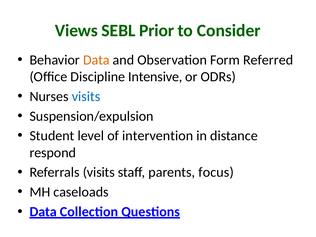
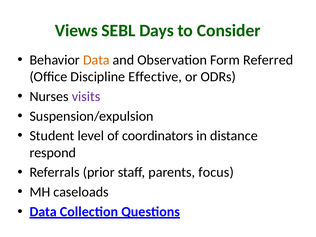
Prior: Prior -> Days (157, 30)
Intensive: Intensive -> Effective (155, 77)
visits colour: blue -> purple (86, 96)
intervention: intervention -> coordinators (158, 136)
Referrals visits: visits -> prior (99, 172)
